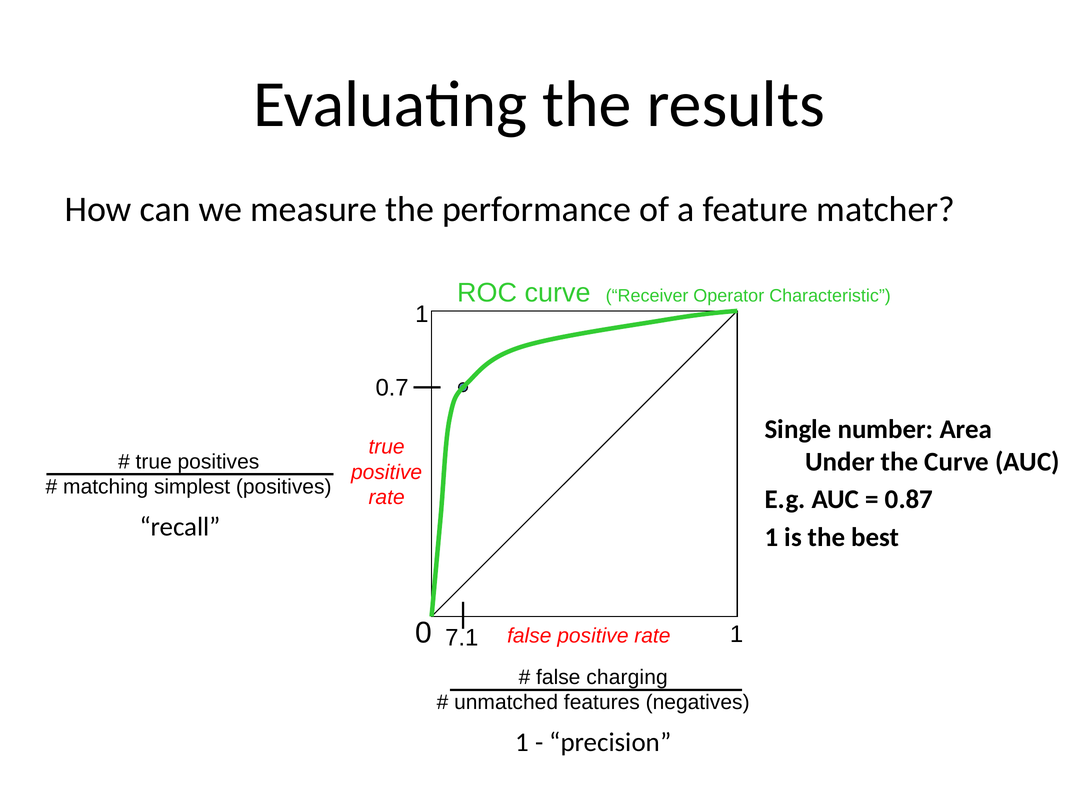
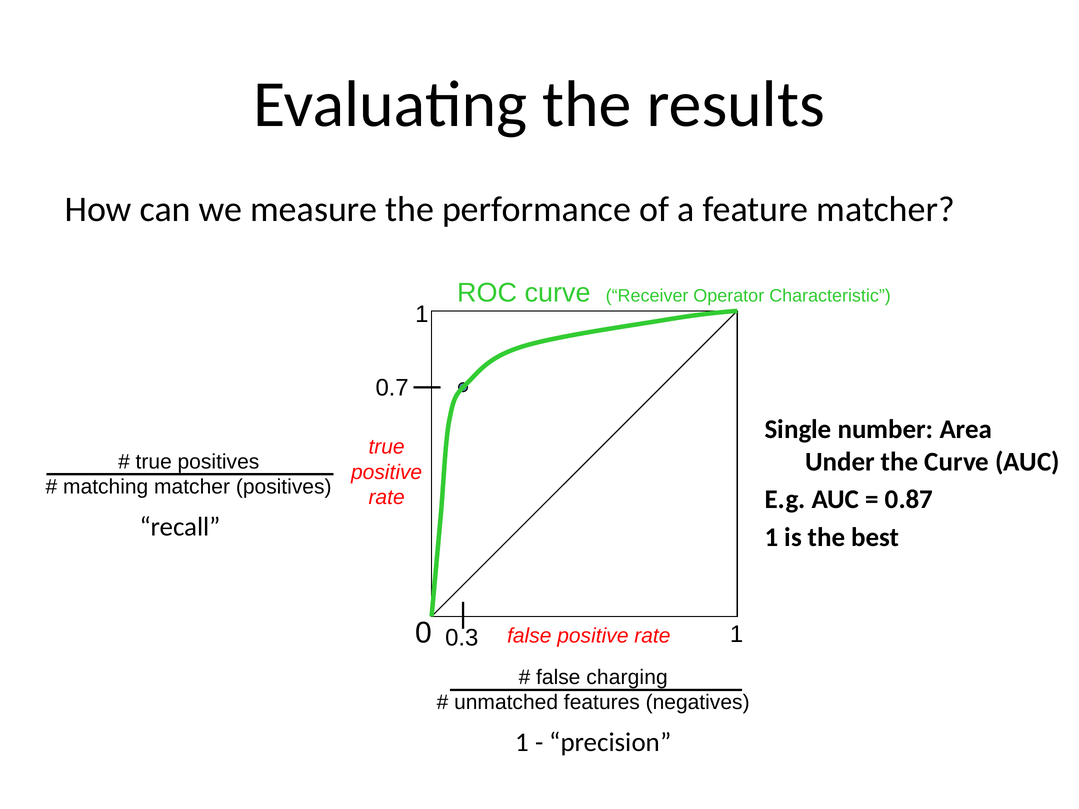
matching simplest: simplest -> matcher (192, 487)
7.1: 7.1 -> 0.3 (462, 638)
